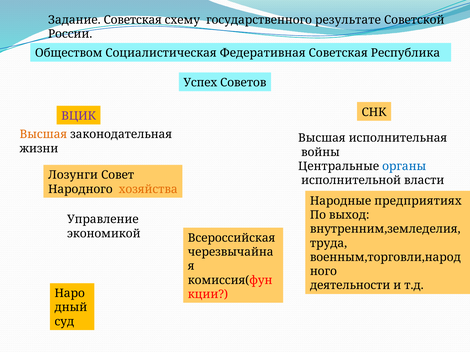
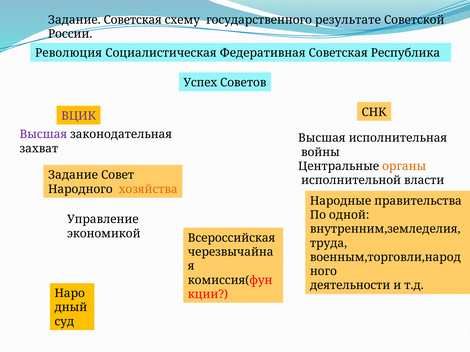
Обществом: Обществом -> Революция (69, 53)
Высшая colour: orange -> purple (43, 135)
жизни: жизни -> захват (39, 149)
органы colour: blue -> orange (404, 167)
Лозунги: Лозунги -> Задание (73, 175)
предприятиях: предприятиях -> правительства (418, 201)
выход: выход -> одной (349, 215)
